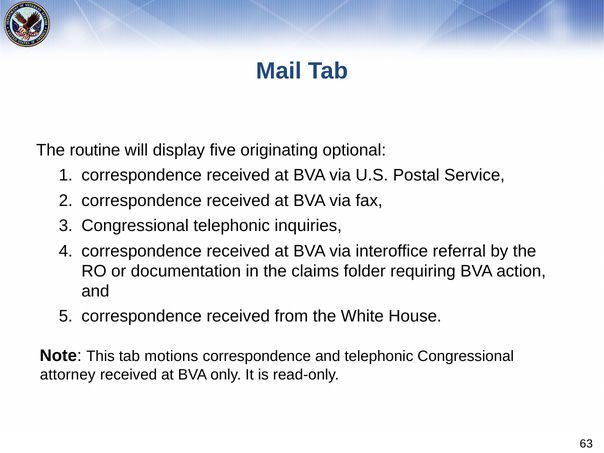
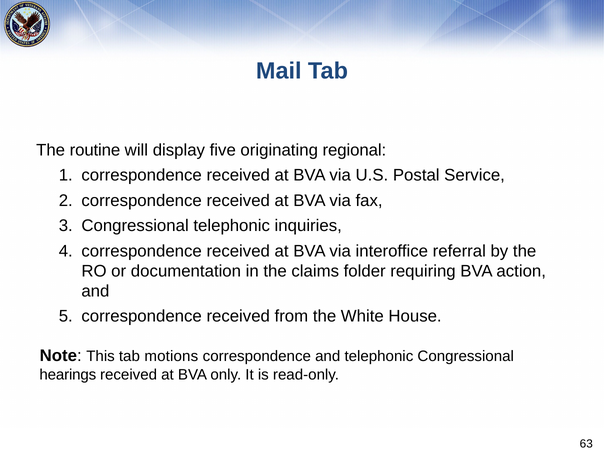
optional: optional -> regional (354, 150)
attorney: attorney -> hearings (68, 375)
